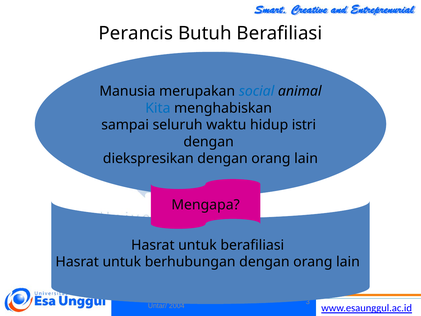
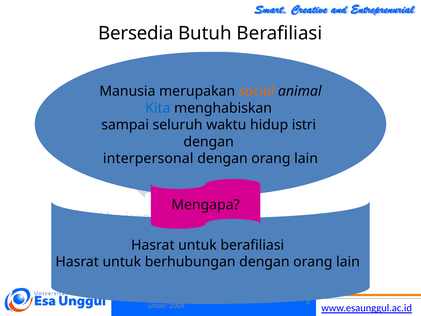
Perancis: Perancis -> Bersedia (136, 33)
social colour: blue -> orange (257, 91)
diekspresikan: diekspresikan -> interpersonal (148, 159)
